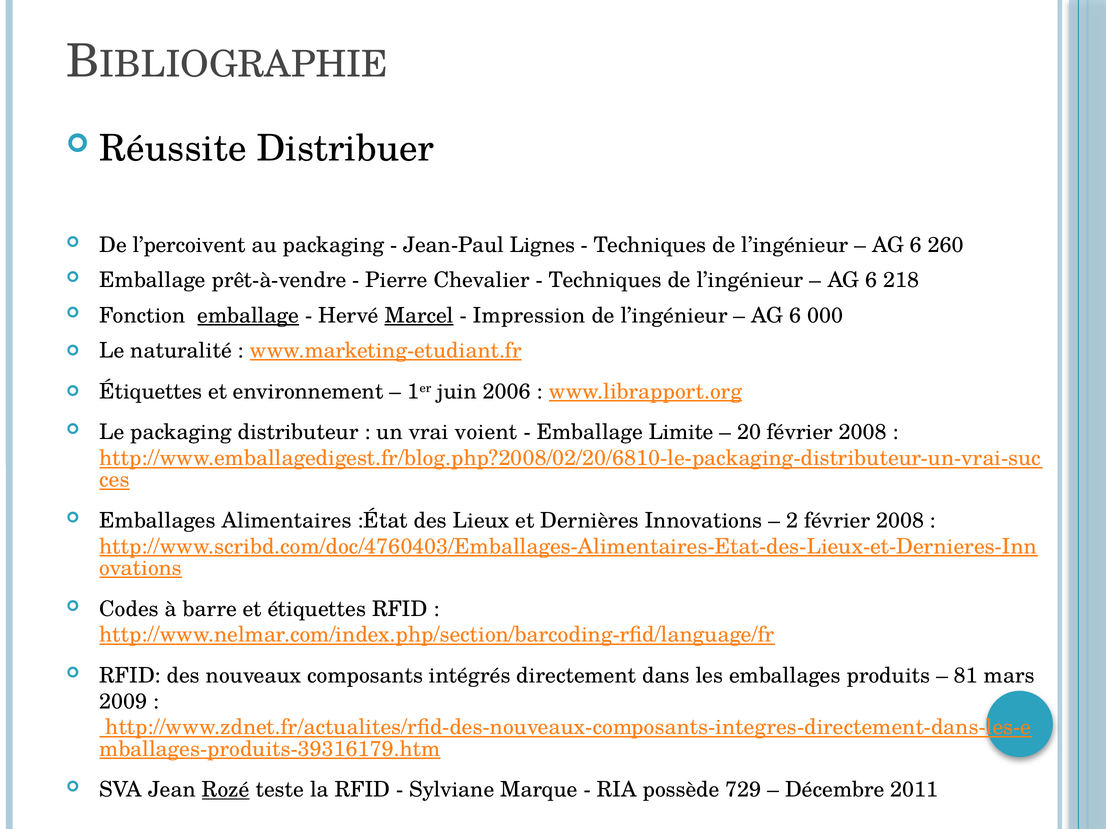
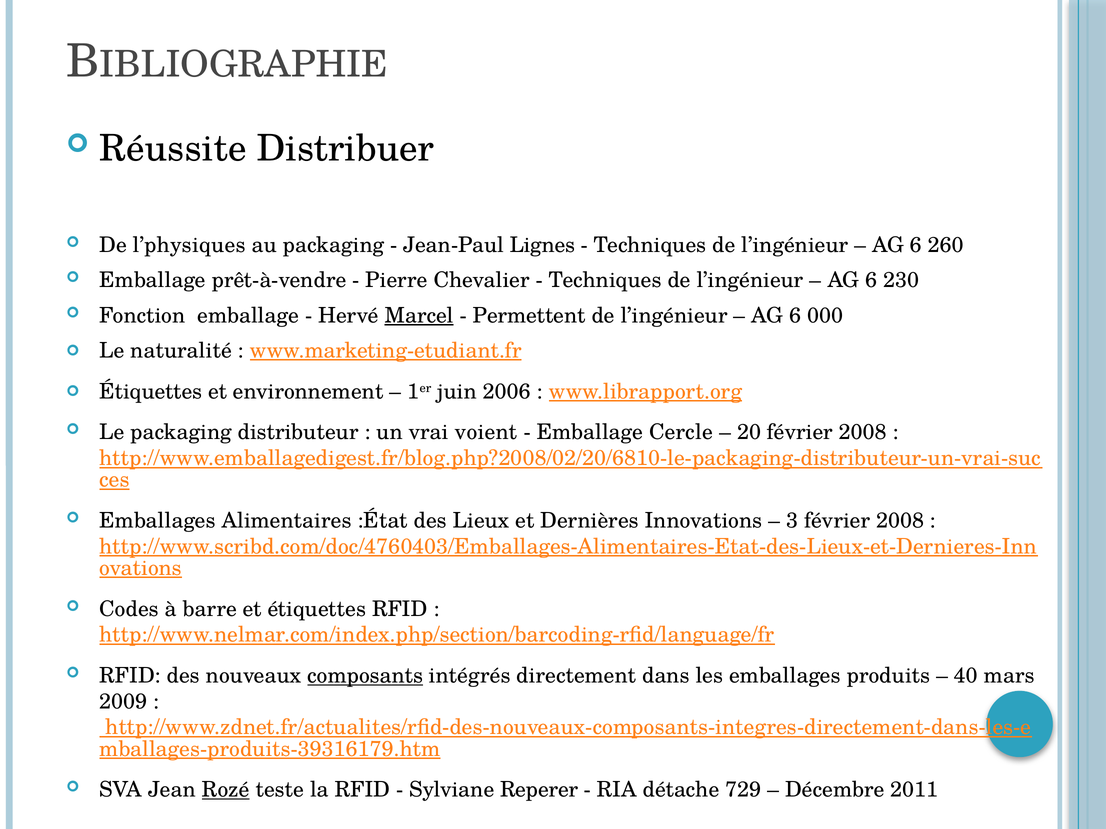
l’percoivent: l’percoivent -> l’physiques (189, 245)
218: 218 -> 230 (901, 281)
emballage underline: present -> none (248, 316)
Impression: Impression -> Permettent (529, 316)
Limite: Limite -> Cercle (681, 433)
2: 2 -> 3 (792, 521)
composants underline: none -> present (365, 676)
81: 81 -> 40 (966, 676)
Marque: Marque -> Reperer (539, 790)
possède: possède -> détache (681, 790)
